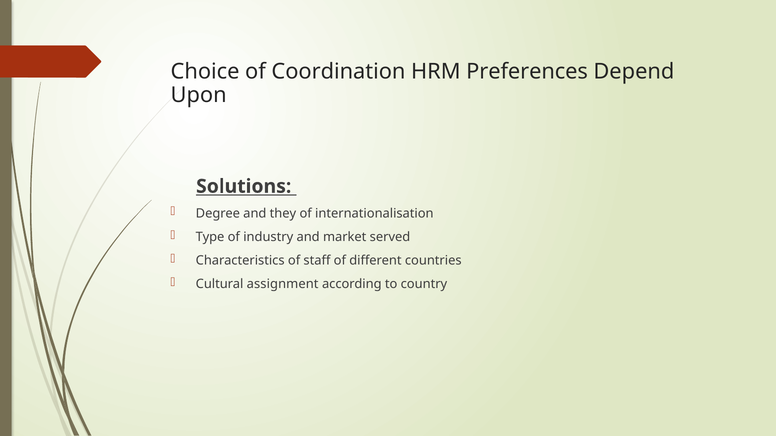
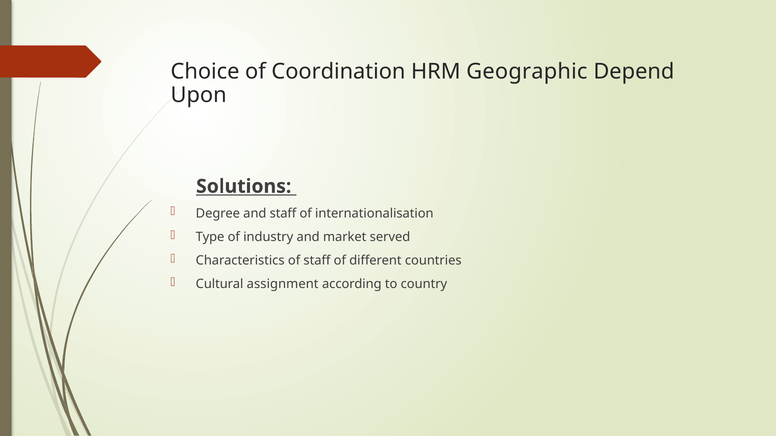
Preferences: Preferences -> Geographic (527, 72)
and they: they -> staff (283, 214)
